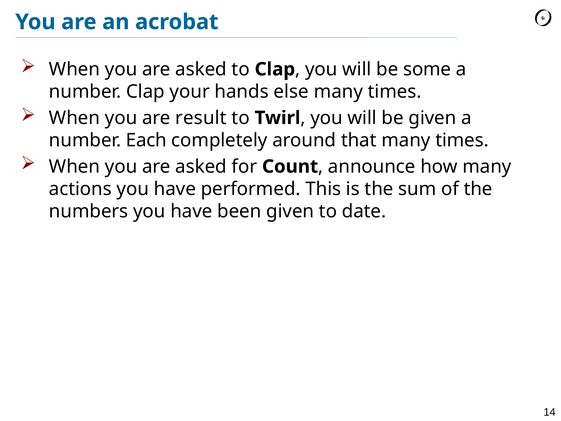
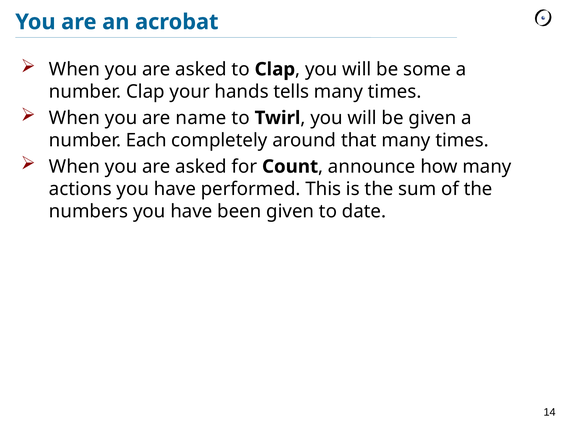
else: else -> tells (291, 92)
result: result -> name (201, 118)
